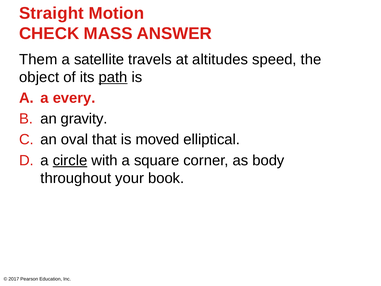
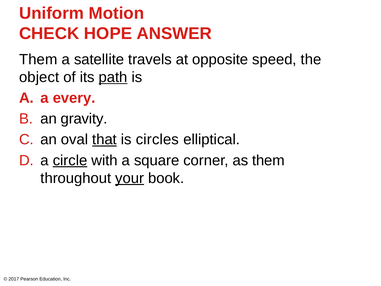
Straight: Straight -> Uniform (52, 13)
MASS: MASS -> HOPE (108, 34)
altitudes: altitudes -> opposite (220, 59)
that underline: none -> present (105, 139)
moved: moved -> circles (157, 139)
as body: body -> them (268, 160)
your underline: none -> present (130, 178)
